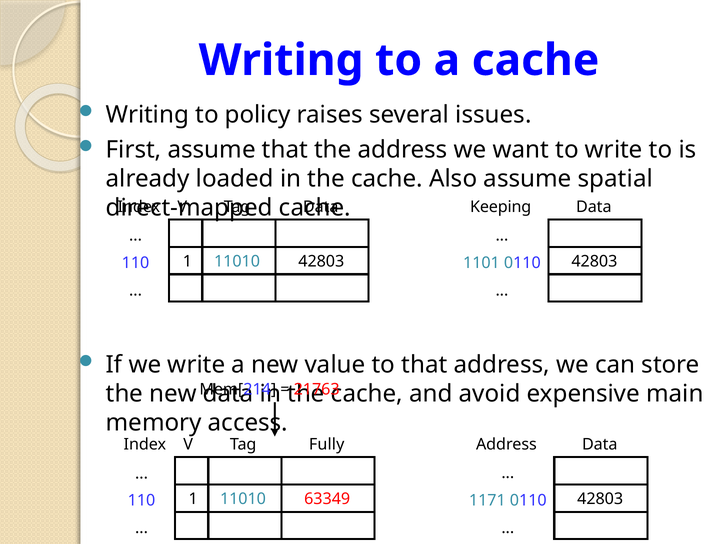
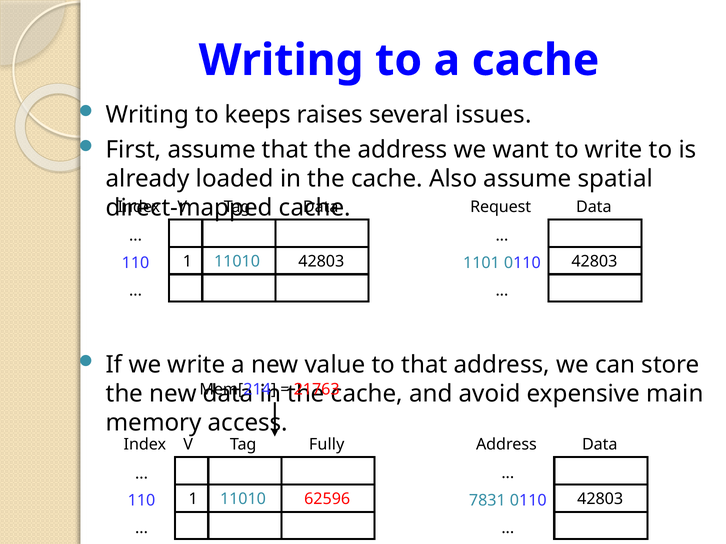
policy: policy -> keeps (258, 115)
Keeping: Keeping -> Request (501, 207)
63349: 63349 -> 62596 (327, 500)
1171: 1171 -> 7831 (487, 501)
